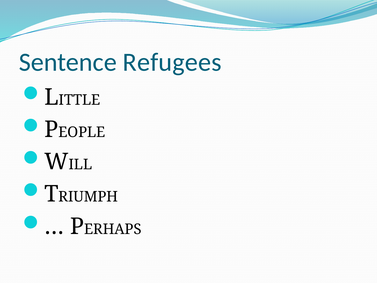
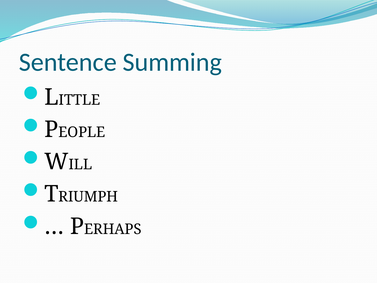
Refugees: Refugees -> Summing (172, 62)
